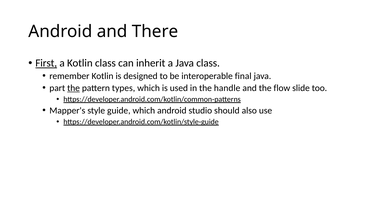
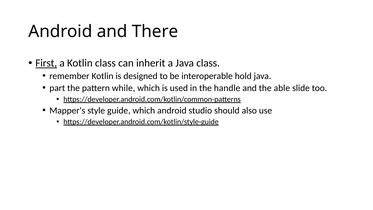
final: final -> hold (243, 76)
the underline: present -> none (74, 88)
types: types -> while (124, 88)
flow: flow -> able (282, 88)
